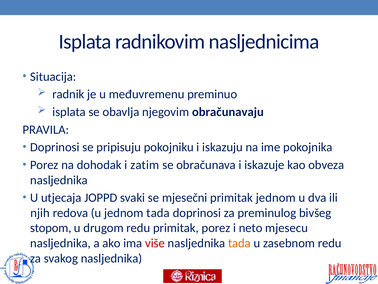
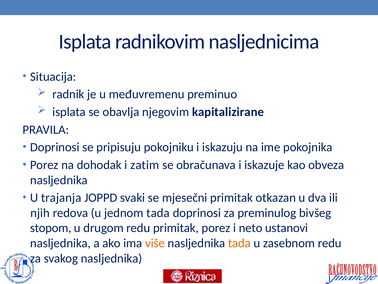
obračunavaju: obračunavaju -> kapitalizirane (228, 112)
utjecaja: utjecaja -> trajanja (61, 197)
primitak jednom: jednom -> otkazan (276, 197)
mjesecu: mjesecu -> ustanovi (287, 228)
više colour: red -> orange (155, 243)
